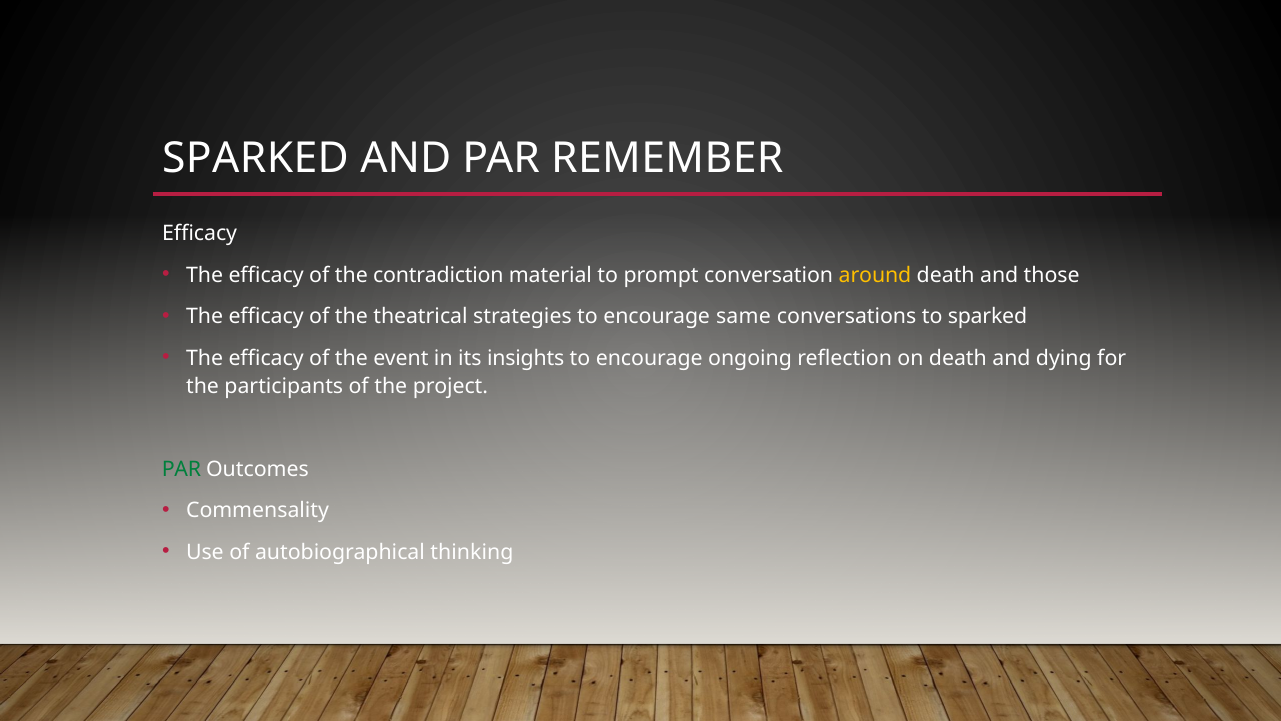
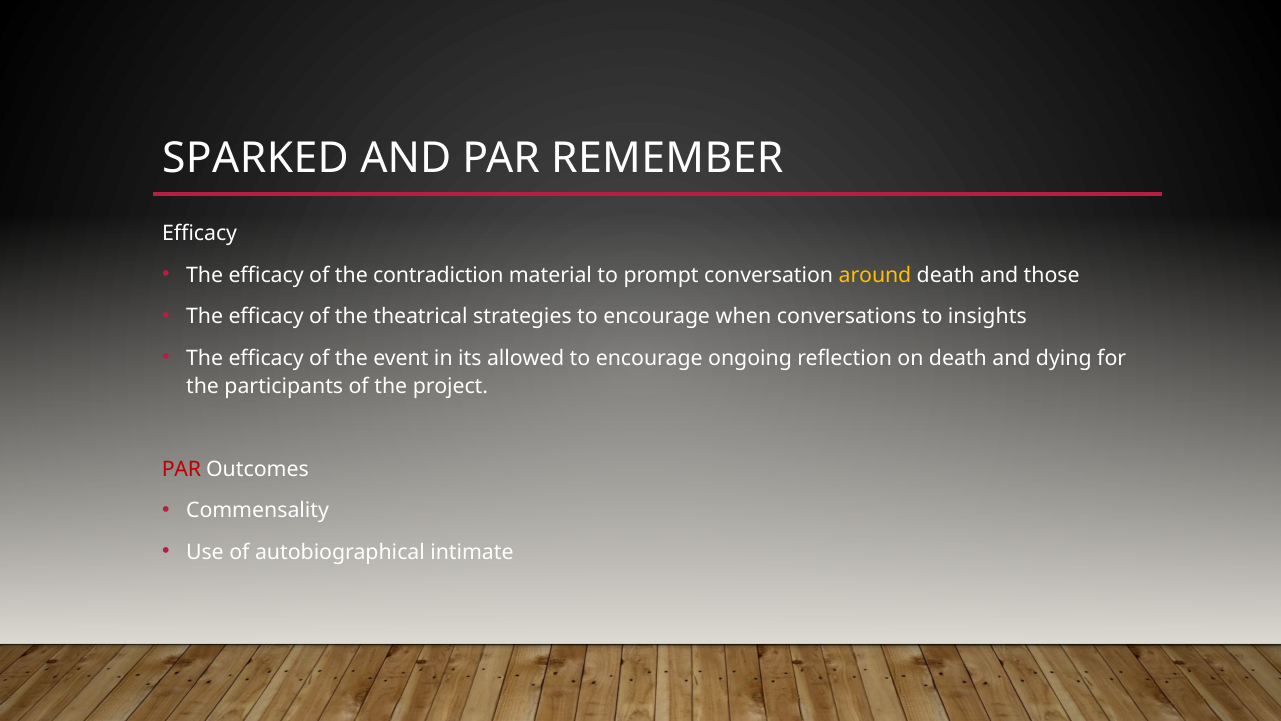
same: same -> when (743, 316)
to sparked: sparked -> insights (987, 316)
insights: insights -> allowed (526, 358)
PAR colour: green -> red (181, 469)
thinking: thinking -> intimate (472, 552)
